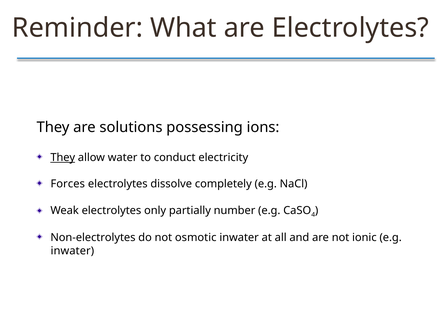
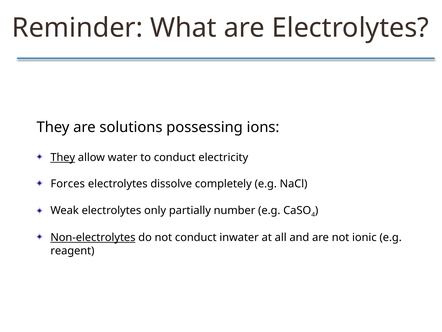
Non-electrolytes underline: none -> present (93, 237)
not osmotic: osmotic -> conduct (196, 237)
inwater: inwater -> reagent (72, 250)
